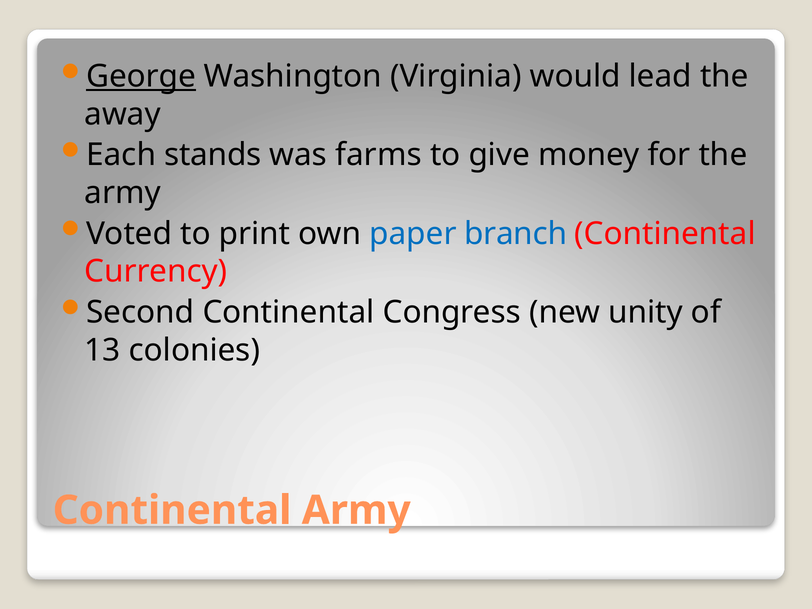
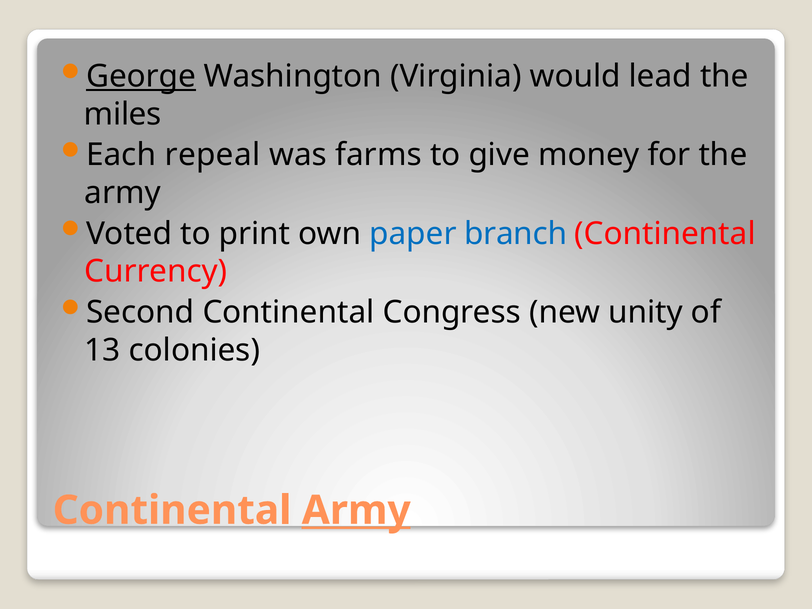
away: away -> miles (123, 114)
stands: stands -> repeal (212, 155)
Army underline: none -> present (356, 510)
